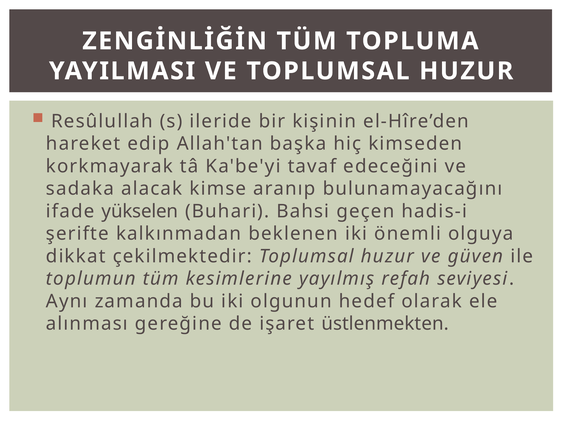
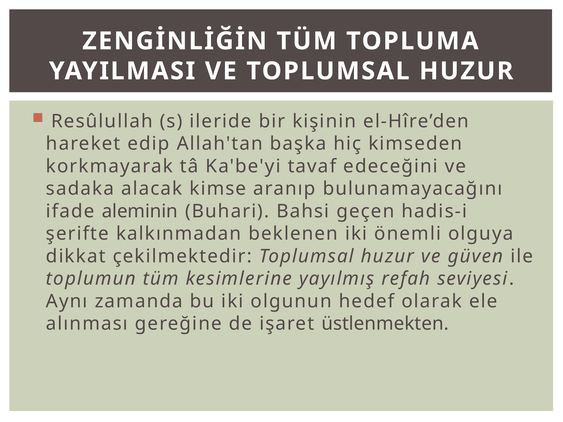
yükselen: yükselen -> aleminin (140, 211)
